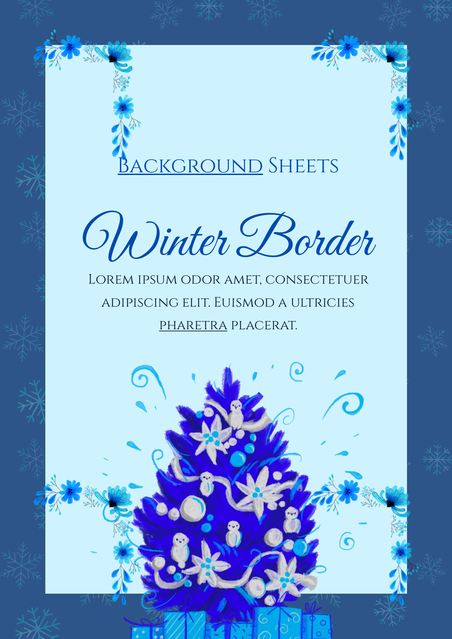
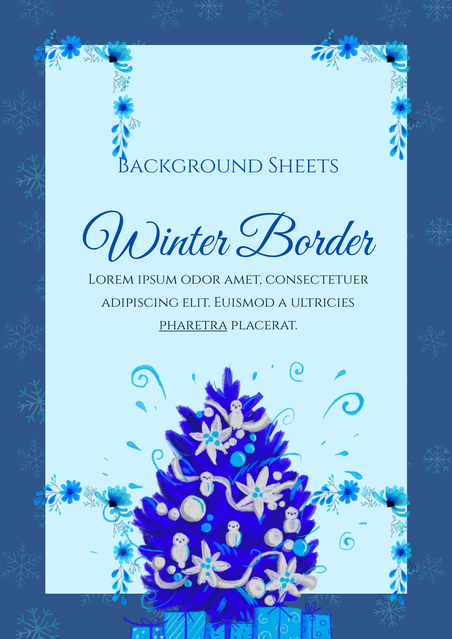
Background underline: present -> none (190, 165)
